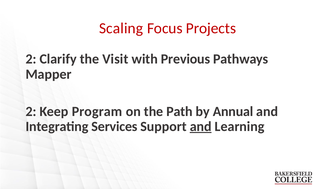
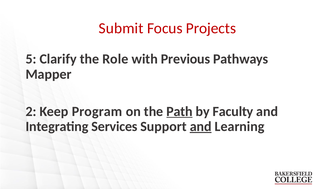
Scaling: Scaling -> Submit (121, 28)
2: 2 -> 5 (31, 59)
Visit: Visit -> Role (115, 59)
Path underline: none -> present (180, 111)
Annual: Annual -> Faculty (233, 111)
